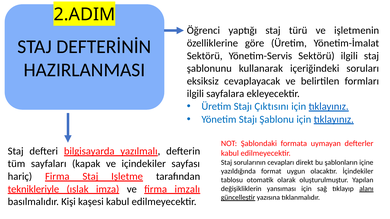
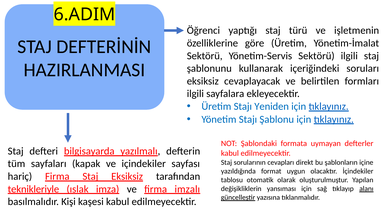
2.ADIM: 2.ADIM -> 6.ADIM (84, 15)
Çıktısını: Çıktısını -> Yeniden (272, 107)
Staj Işletme: Işletme -> Eksiksiz (127, 177)
